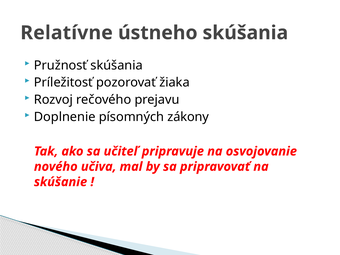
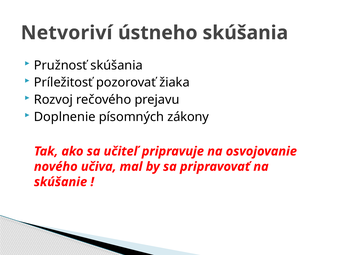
Relatívne: Relatívne -> Netvoriví (67, 33)
